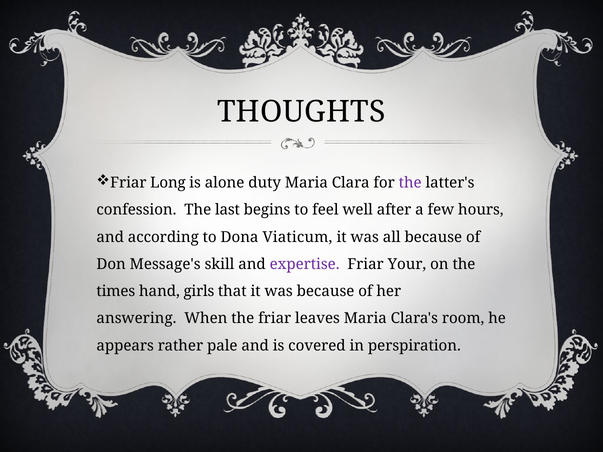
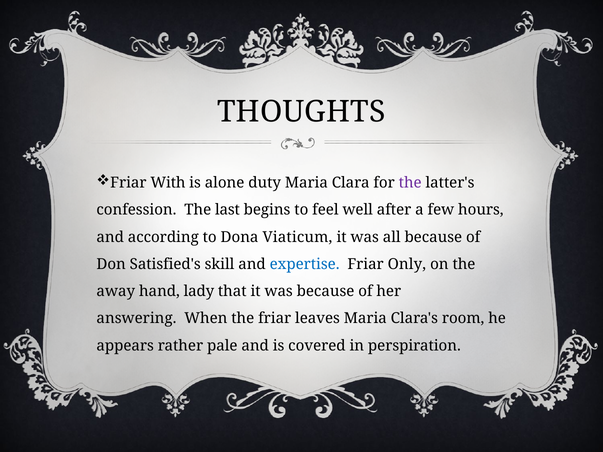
Long: Long -> With (168, 183)
Message's: Message's -> Satisfied's (165, 264)
expertise colour: purple -> blue (305, 264)
Your: Your -> Only (407, 264)
times: times -> away (116, 291)
girls: girls -> lady (199, 291)
